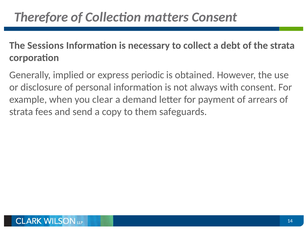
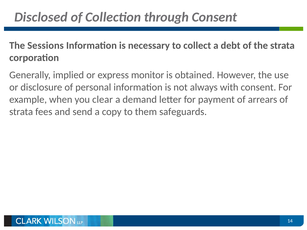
Therefore: Therefore -> Disclosed (41, 17)
matters: matters -> through (167, 17)
periodic: periodic -> monitor (148, 75)
